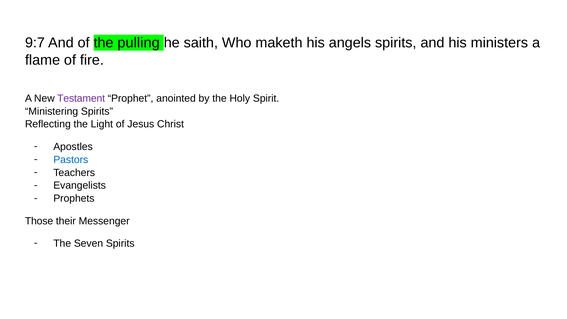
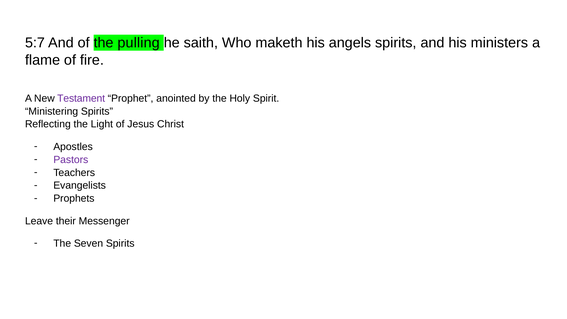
9:7: 9:7 -> 5:7 (35, 43)
Pastors colour: blue -> purple (71, 160)
Those: Those -> Leave (39, 221)
